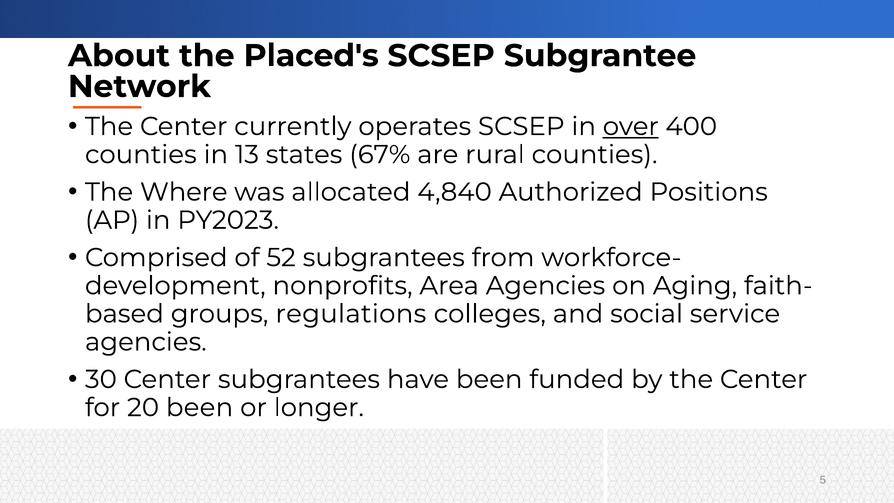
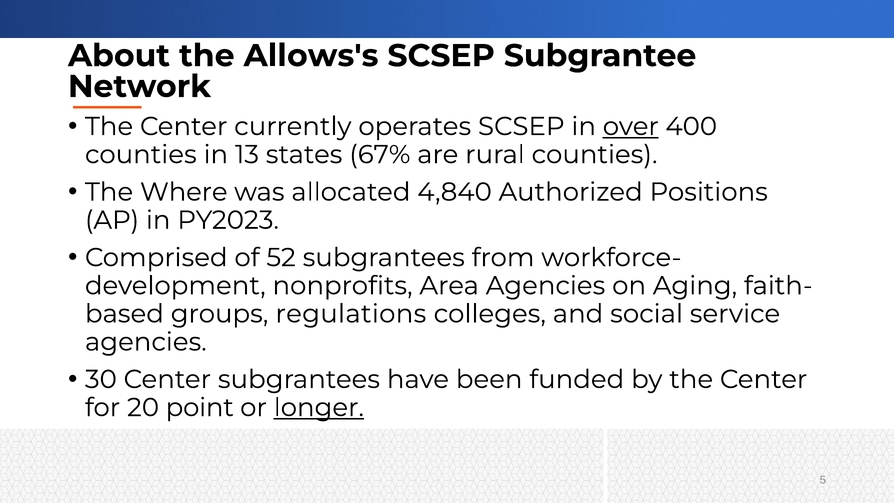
Placed's: Placed's -> Allows's (311, 56)
20 been: been -> point (200, 407)
longer underline: none -> present (319, 407)
